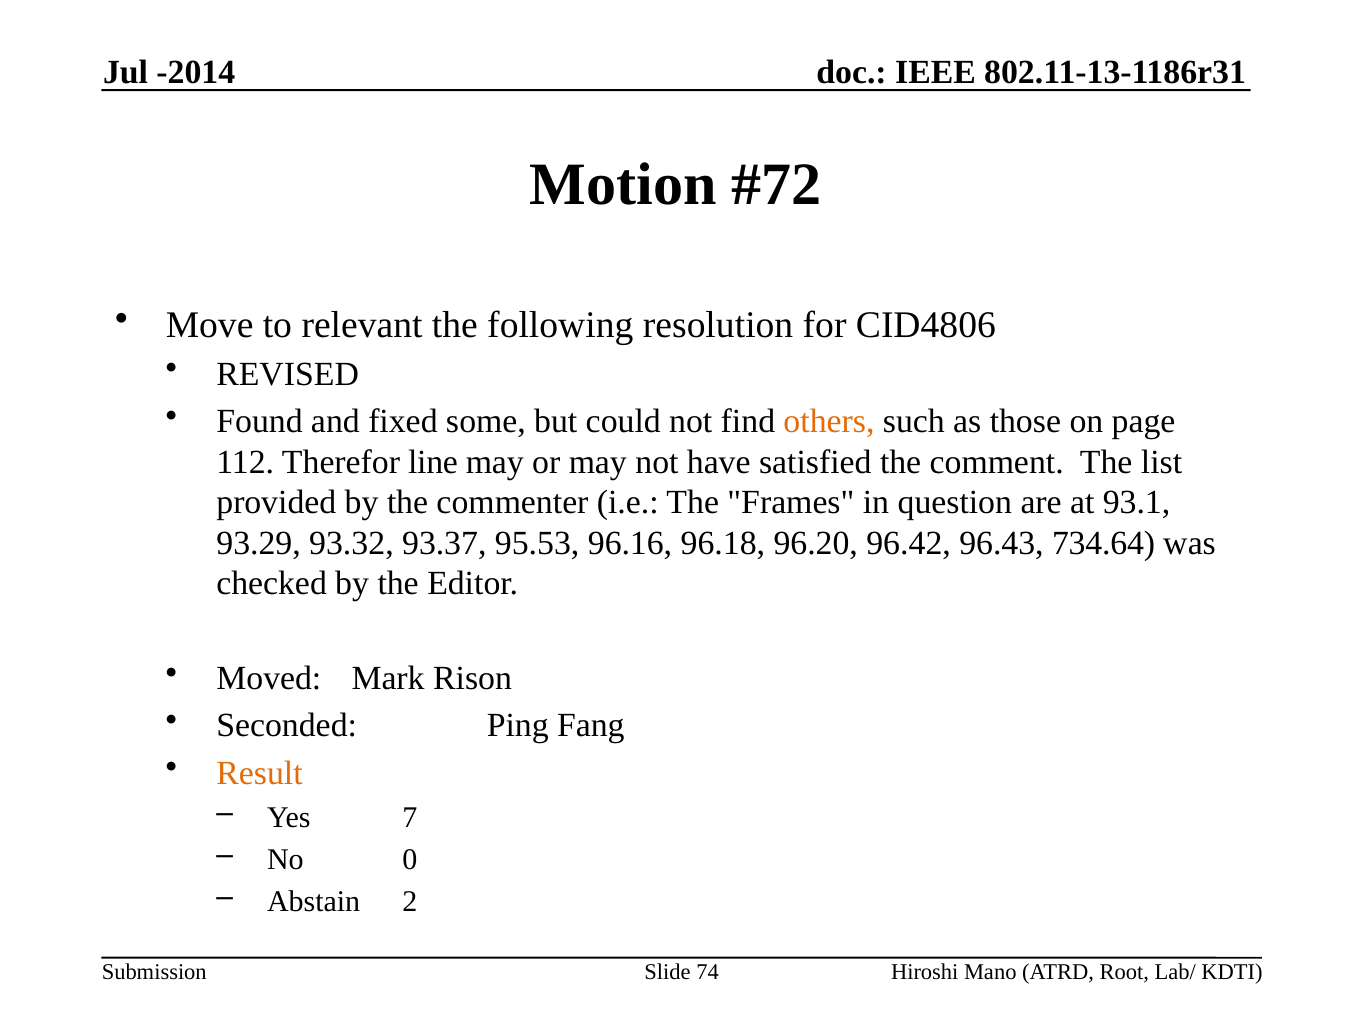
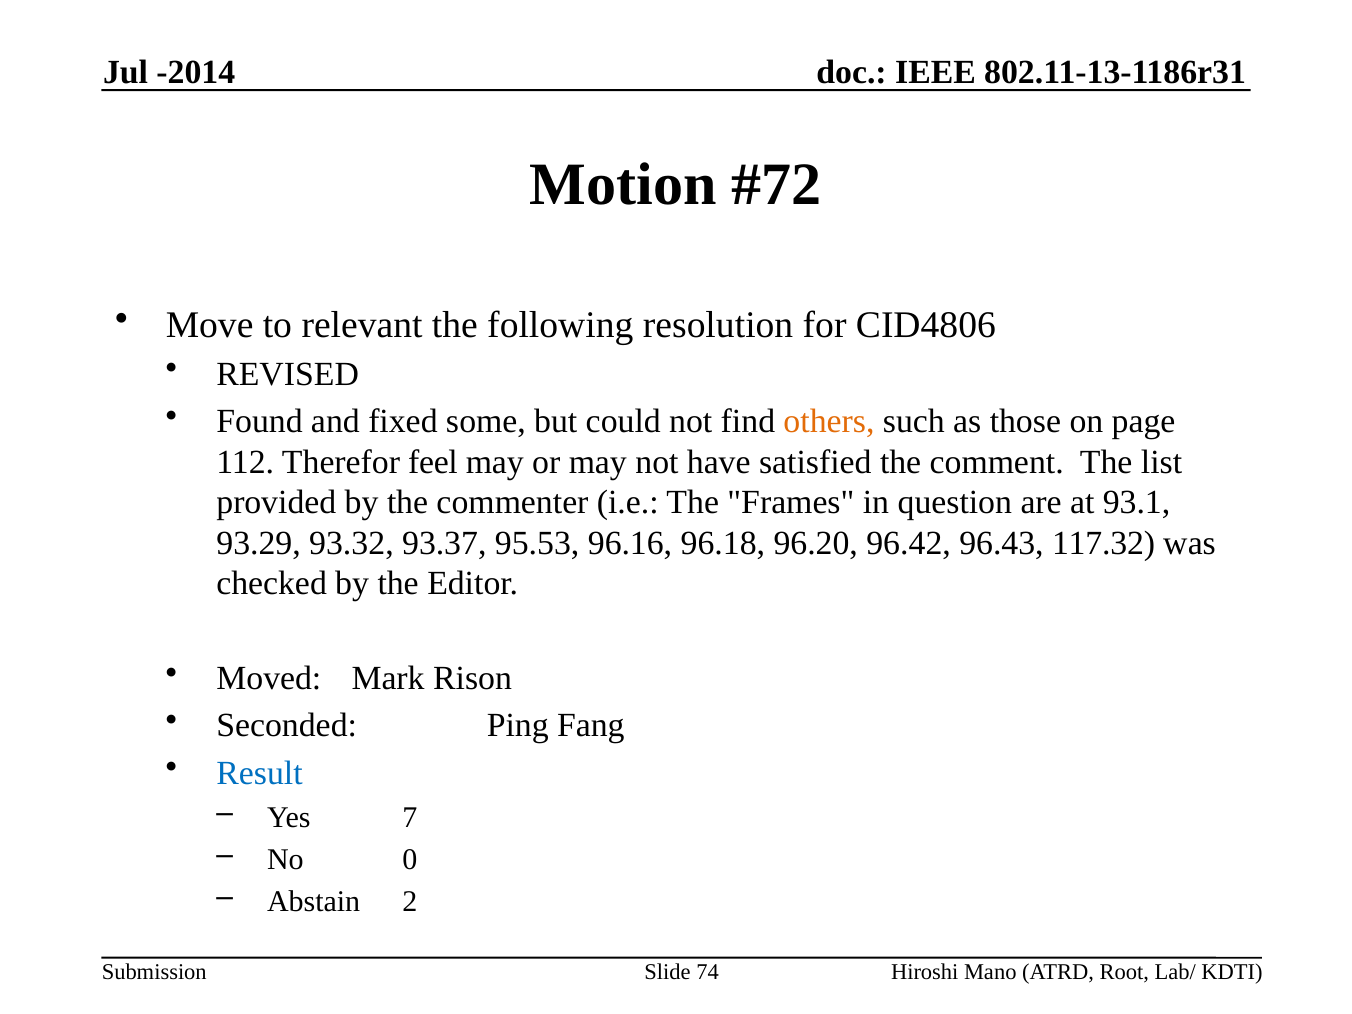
line: line -> feel (433, 462)
734.64: 734.64 -> 117.32 (1104, 543)
Result colour: orange -> blue (260, 773)
